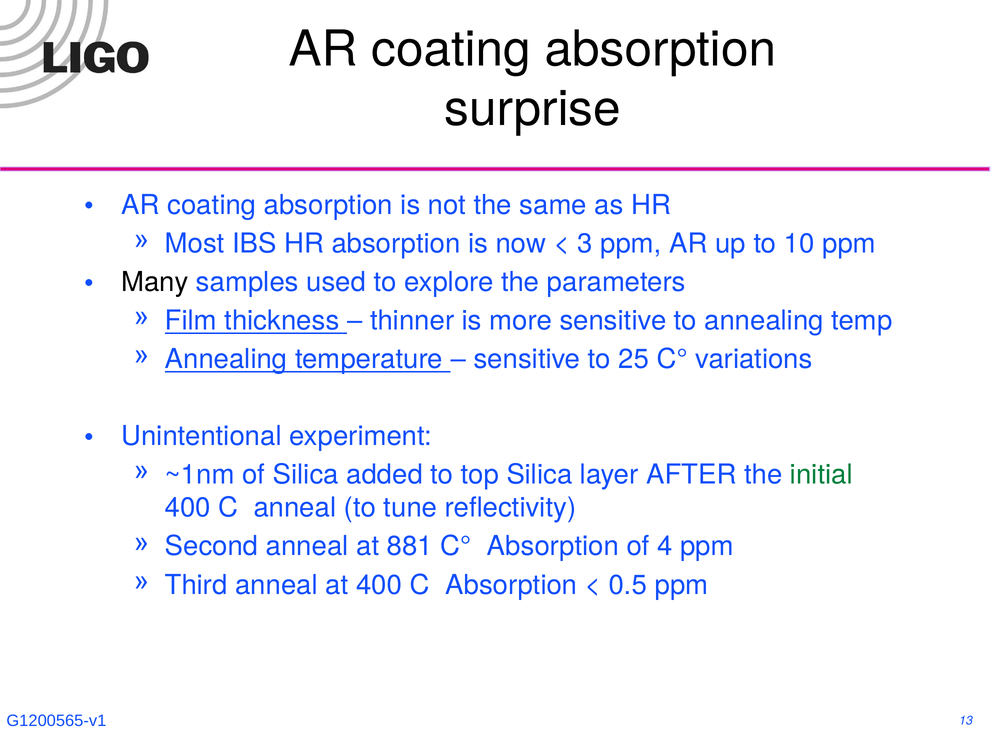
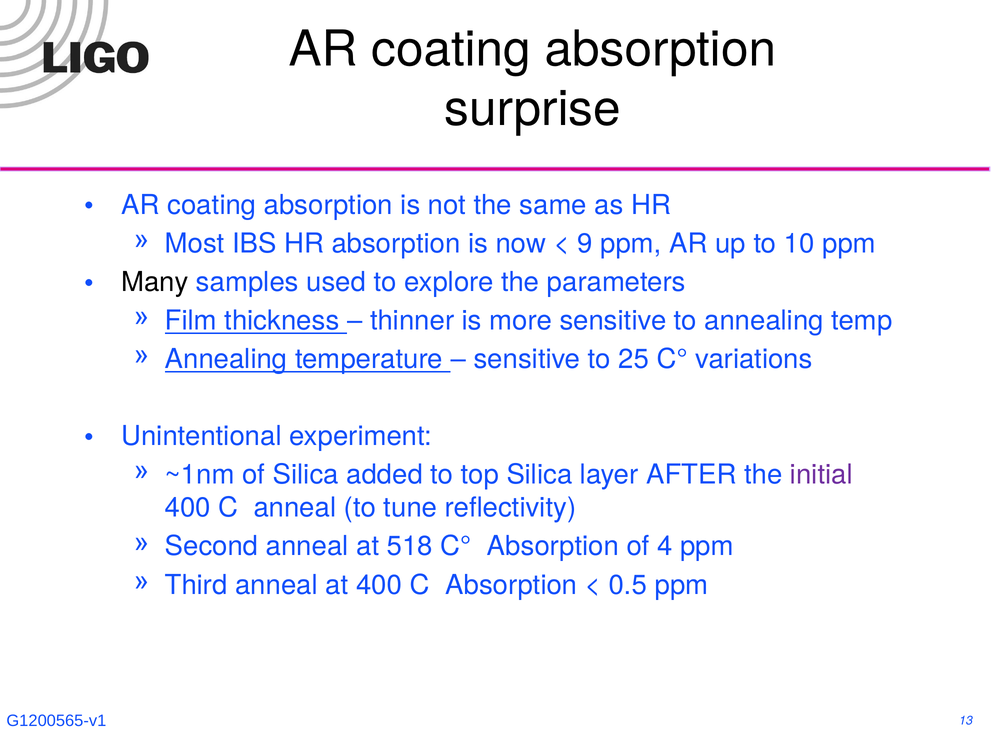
3: 3 -> 9 (585, 244)
initial colour: green -> purple (821, 475)
881: 881 -> 518 (410, 547)
